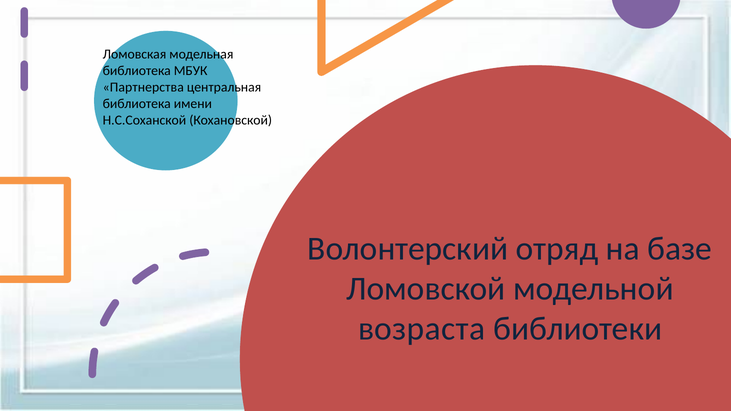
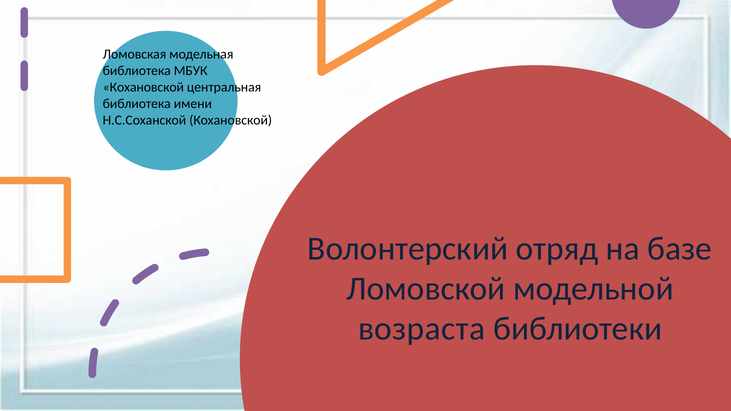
Партнерства: Партнерства -> Кохановской (143, 87)
